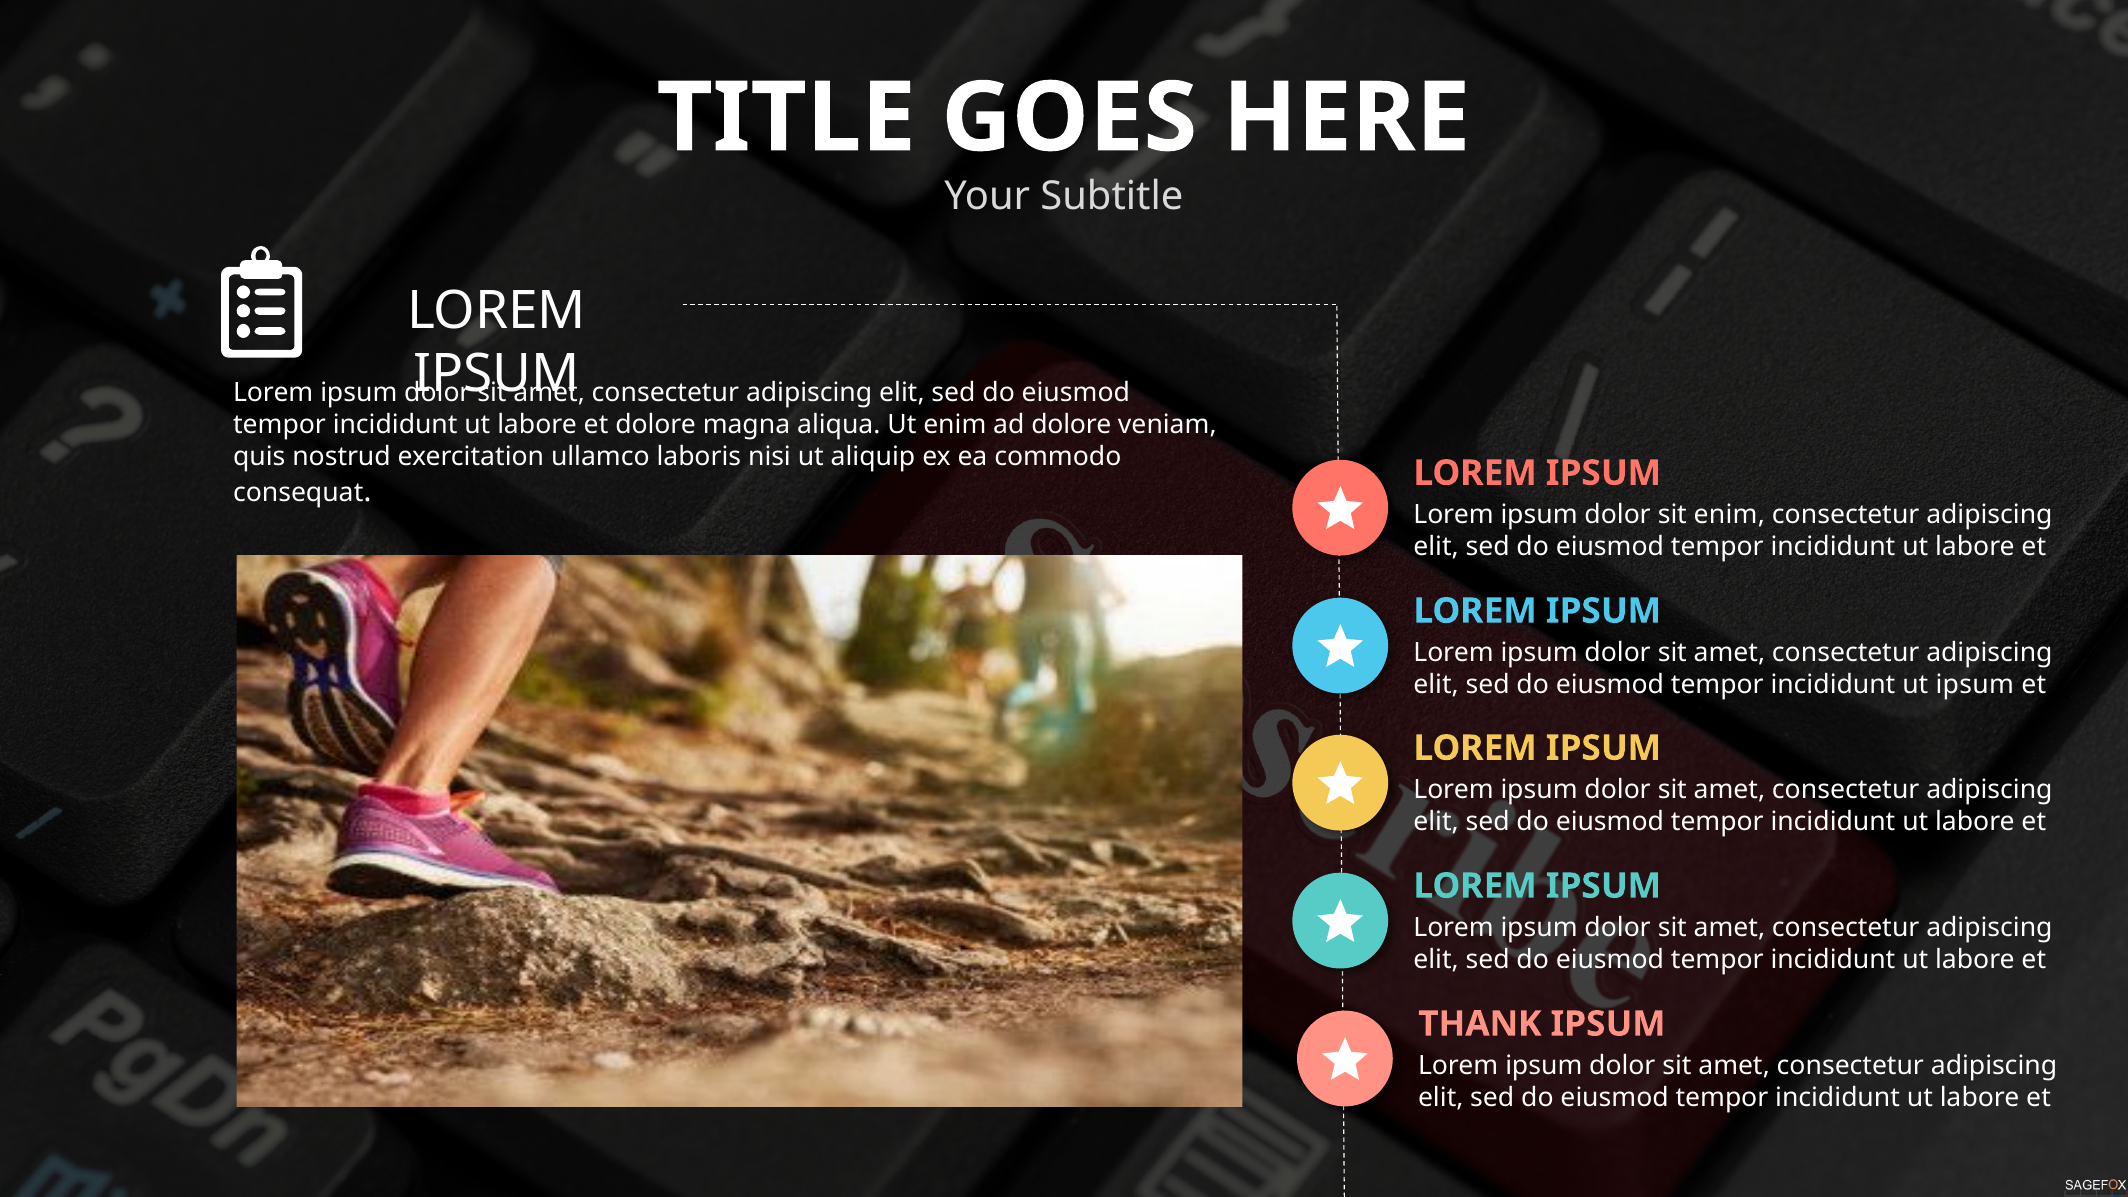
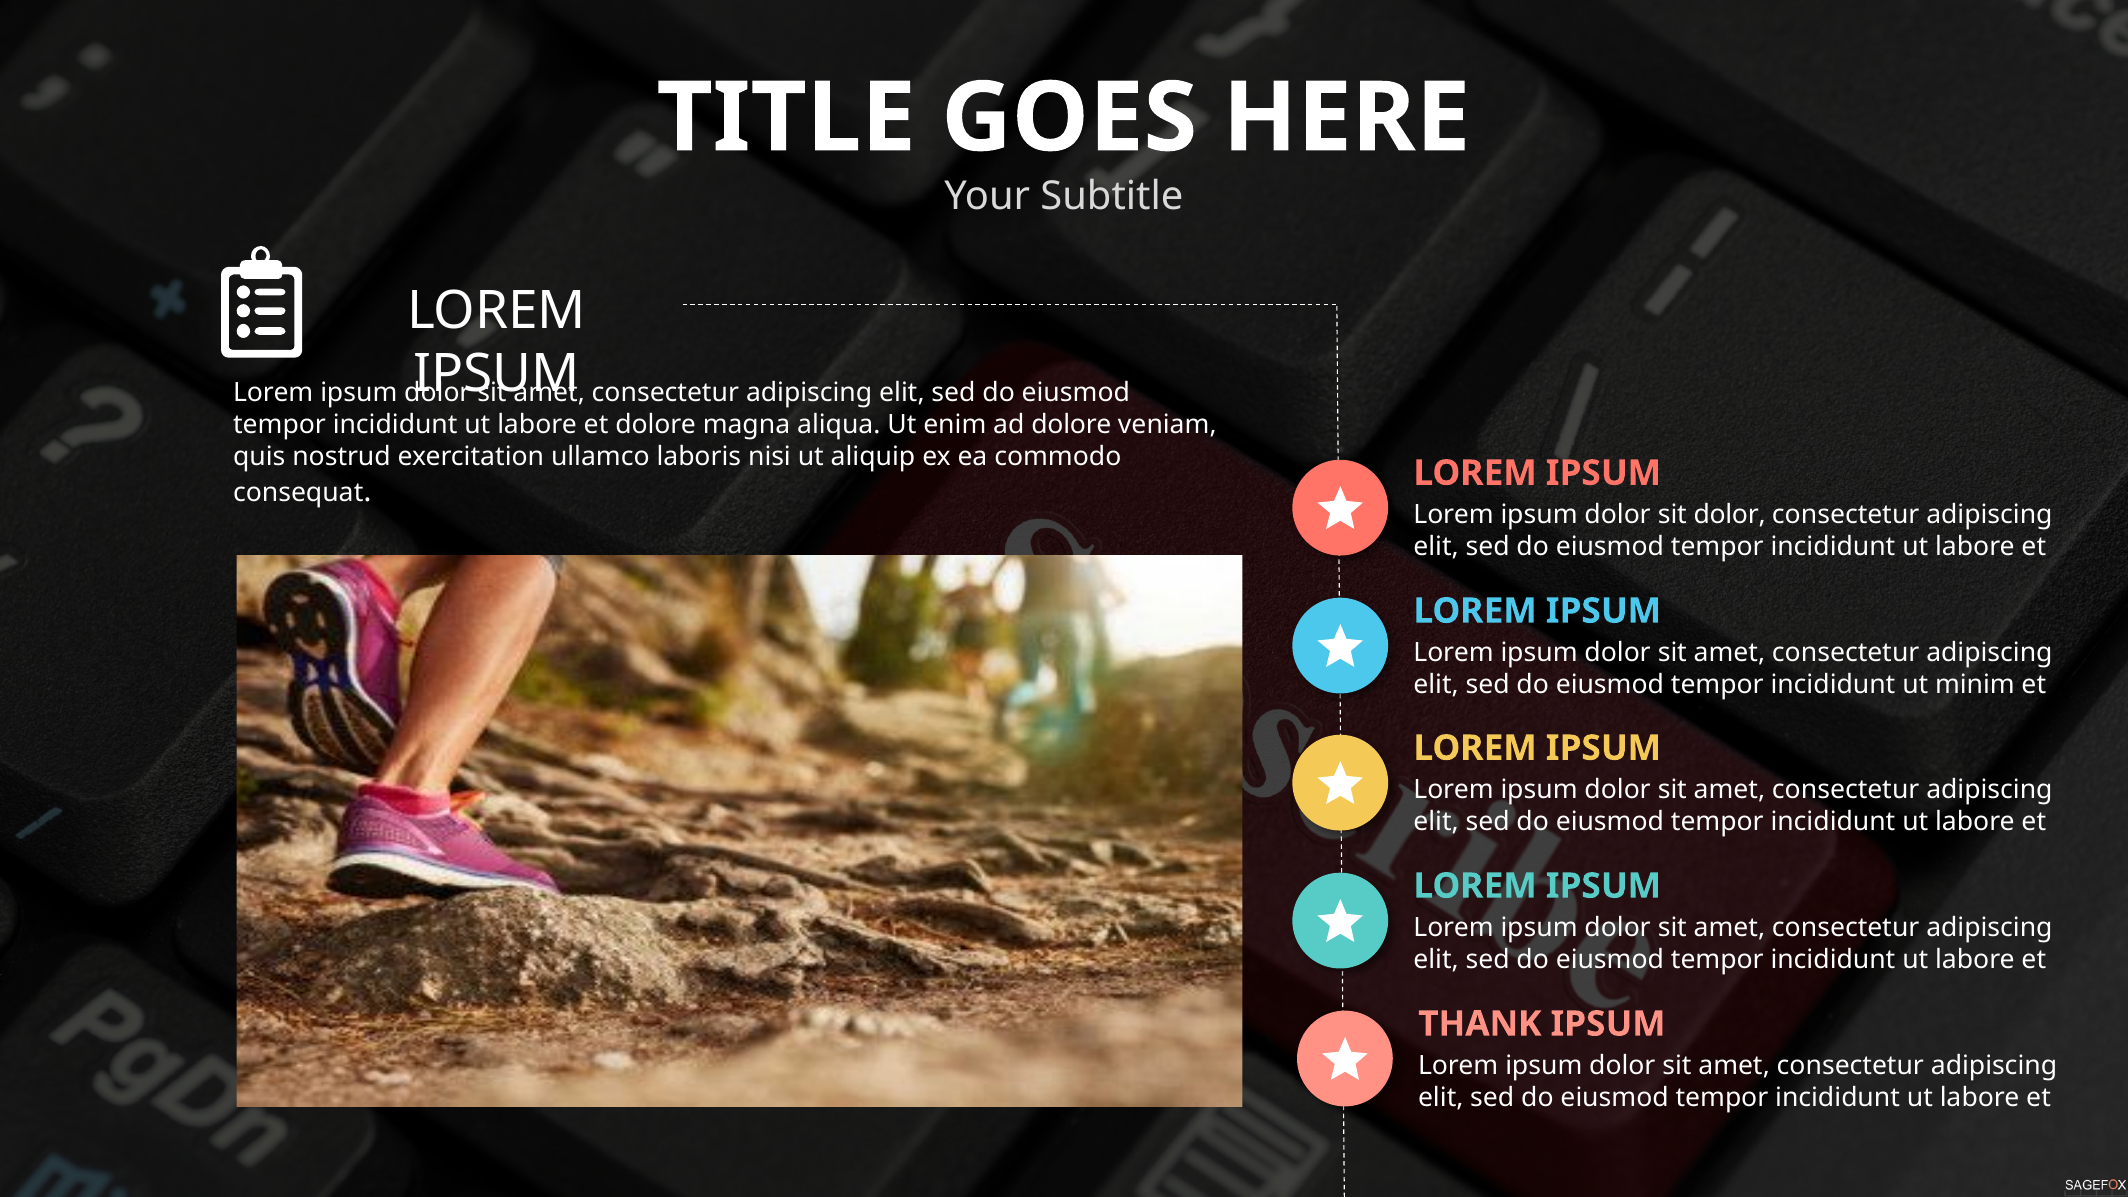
sit enim: enim -> dolor (1730, 515)
ut ipsum: ipsum -> minim (1975, 685)
